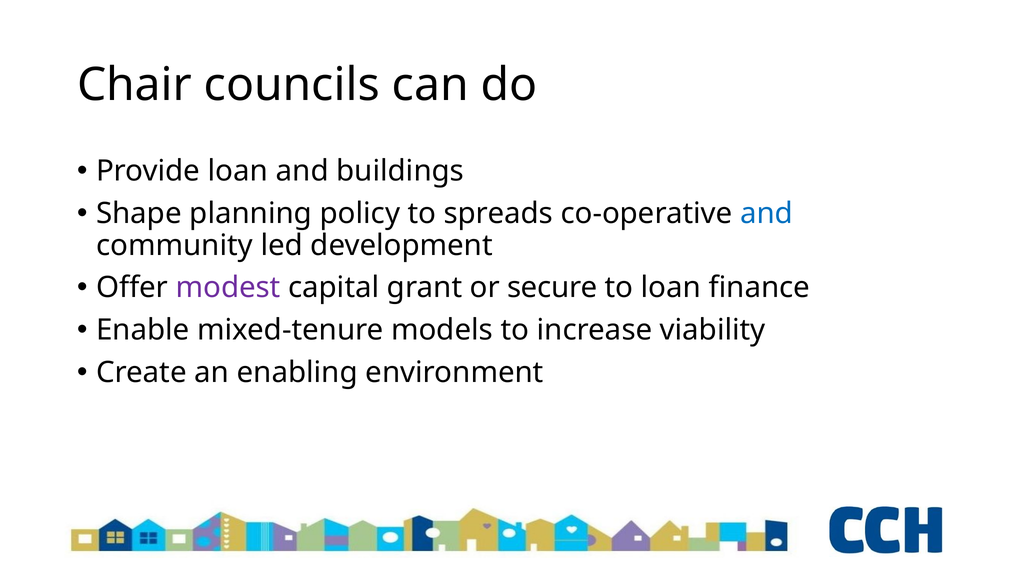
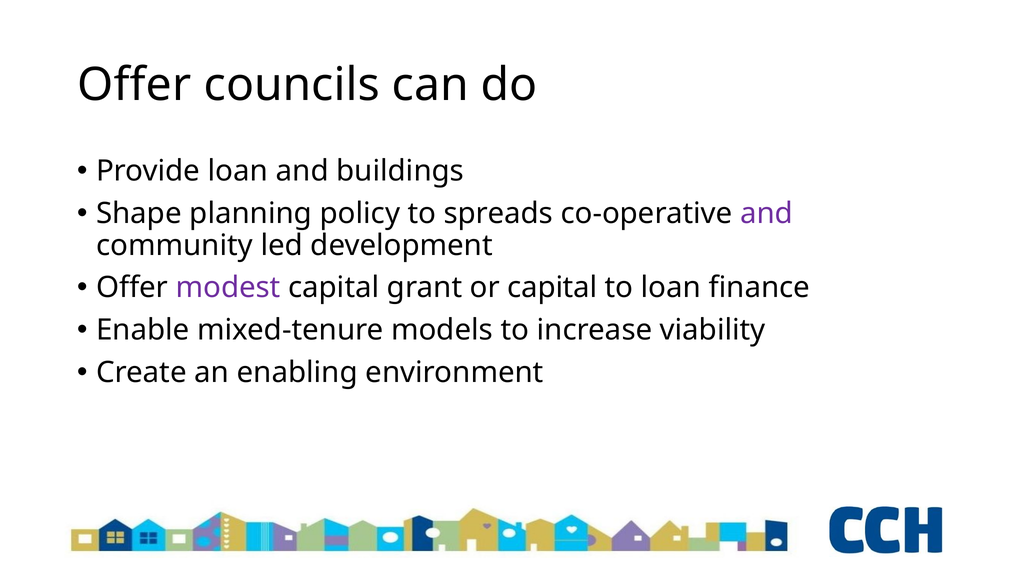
Chair: Chair -> Offer (134, 85)
and colour: blue -> purple (767, 214)
or secure: secure -> capital (552, 288)
